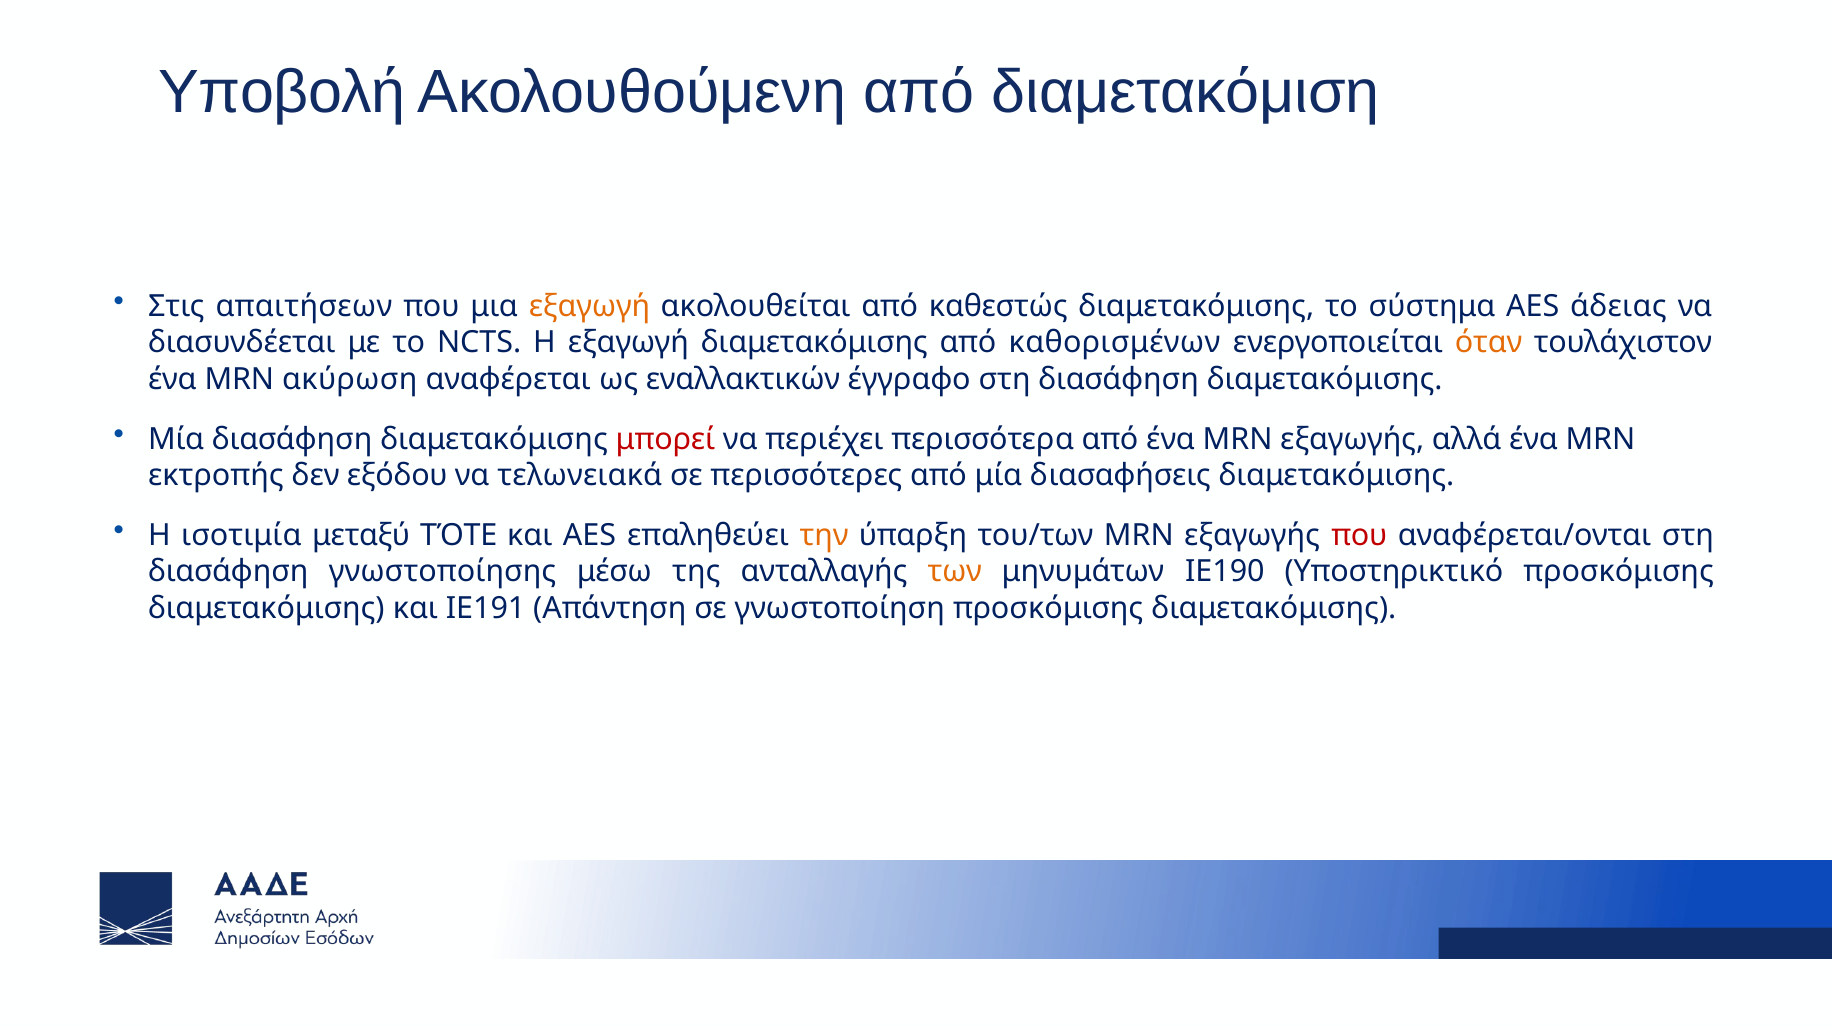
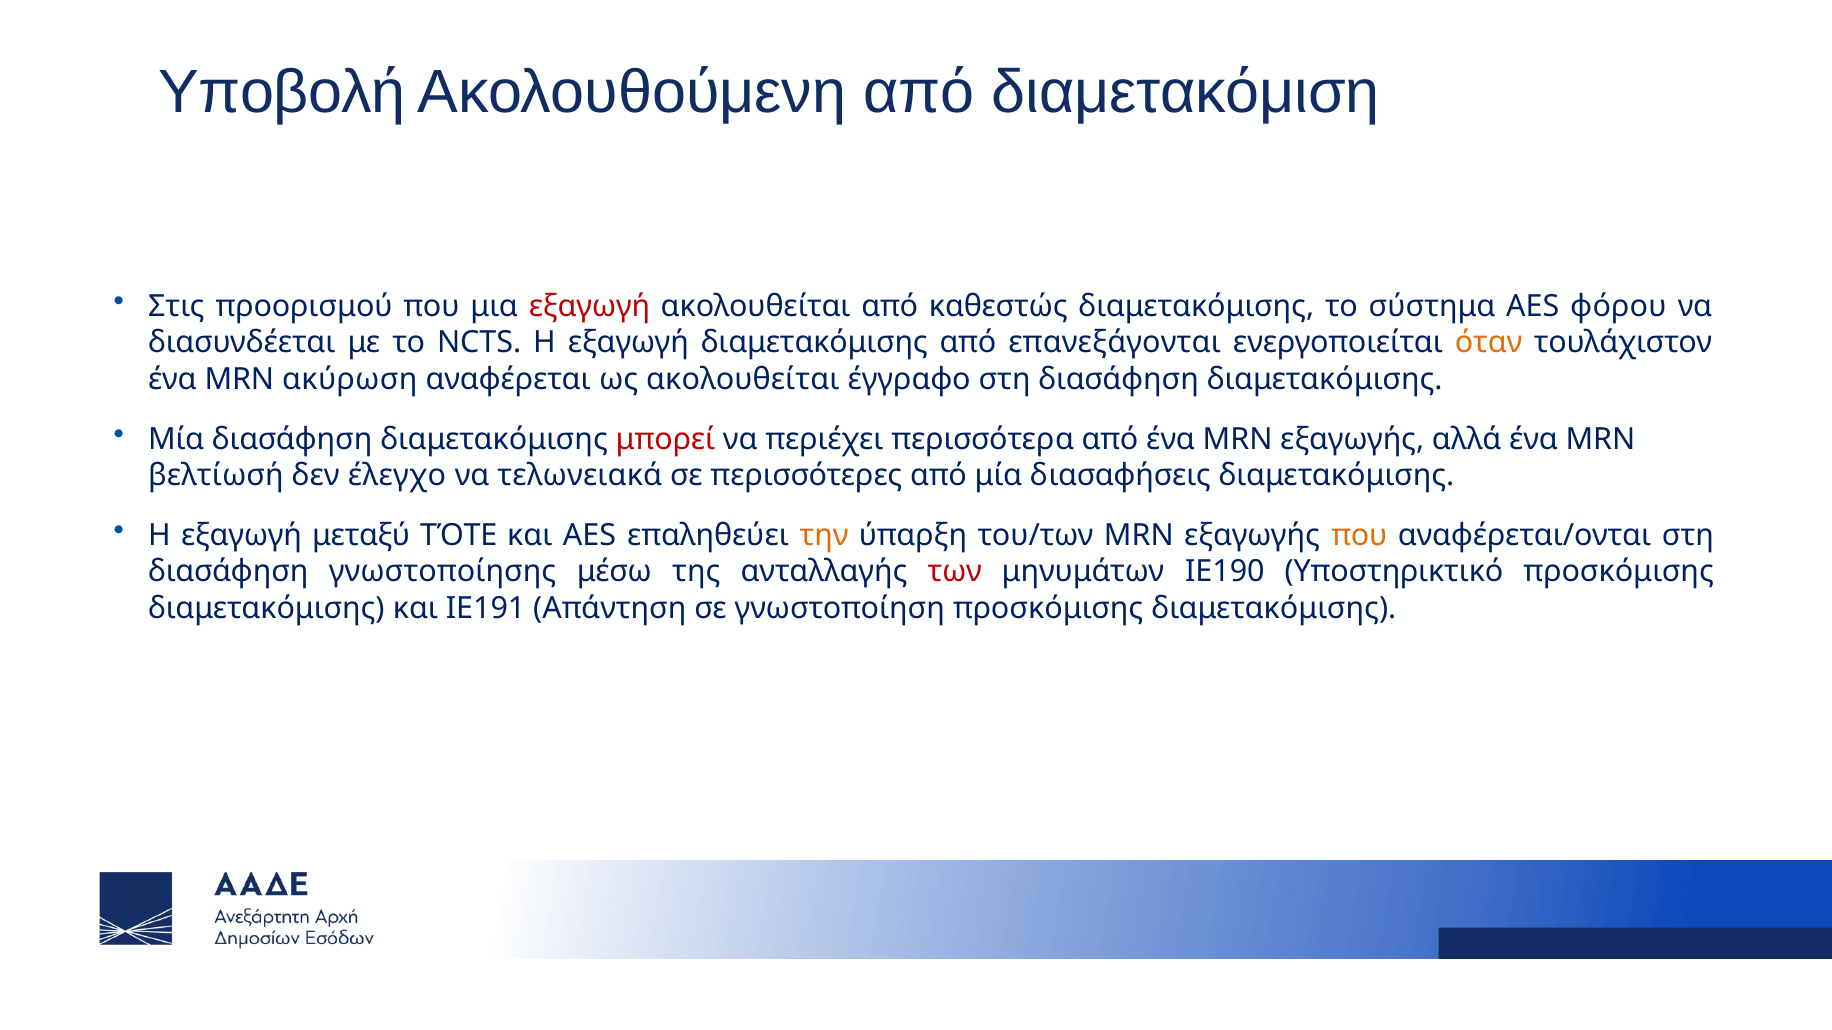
απαιτήσεων: απαιτήσεων -> προορισμού (304, 306)
εξαγωγή colour: orange -> red (589, 306)
άδειας: άδειας -> φόρου (1618, 306)
καθορισμένων: καθορισμένων -> επανεξάγονται (1115, 343)
ως εναλλακτικών: εναλλακτικών -> ακολουθείται (743, 380)
εκτροπής: εκτροπής -> βελτίωσή (216, 476)
εξόδου: εξόδου -> έλεγχο (397, 476)
ισοτιμία: ισοτιμία -> εξαγωγή (241, 535)
που colour: red -> orange (1359, 535)
των colour: orange -> red (955, 572)
